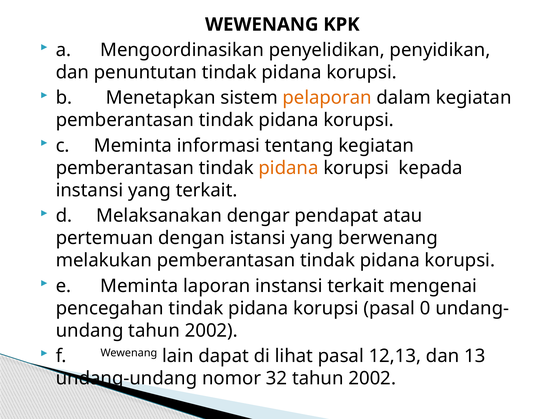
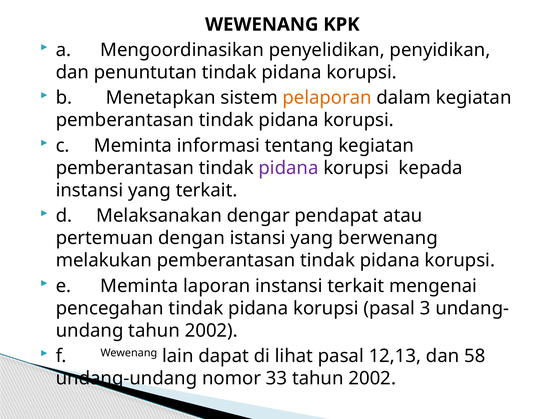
pidana colour: orange -> purple (289, 168)
0: 0 -> 3 (425, 308)
13: 13 -> 58 (475, 356)
32: 32 -> 33 (277, 378)
